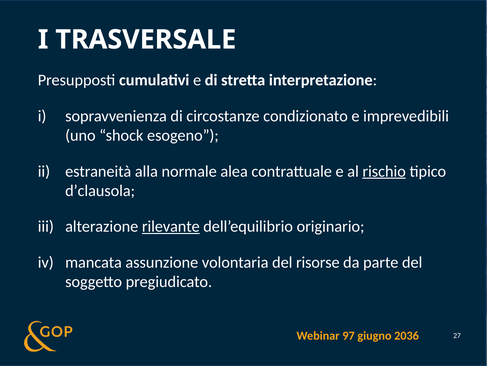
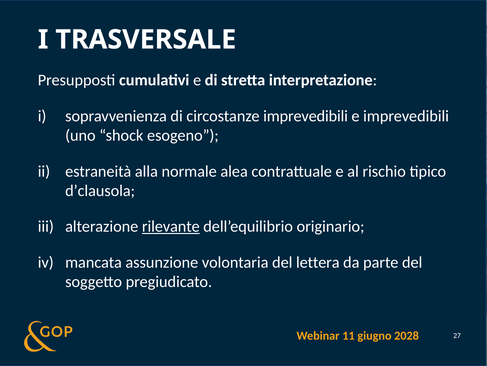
circostanze condizionato: condizionato -> imprevedibili (306, 116)
rischio underline: present -> none (384, 171)
risorse: risorse -> lettera (318, 262)
97: 97 -> 11 (349, 335)
2036: 2036 -> 2028 (407, 335)
